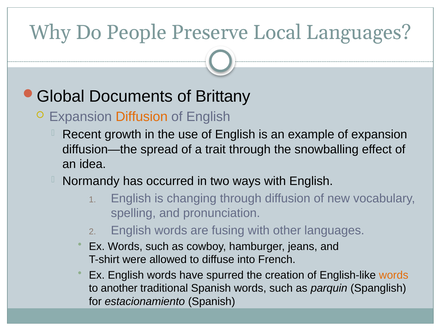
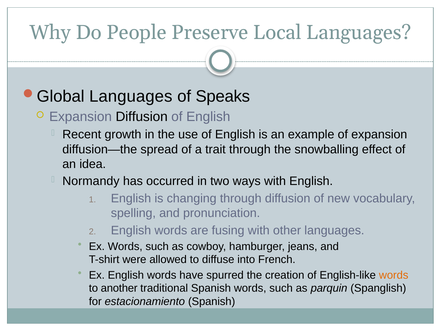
Documents: Documents -> Languages (131, 96)
Brittany: Brittany -> Speaks (223, 96)
Diffusion colour: orange -> black (142, 117)
